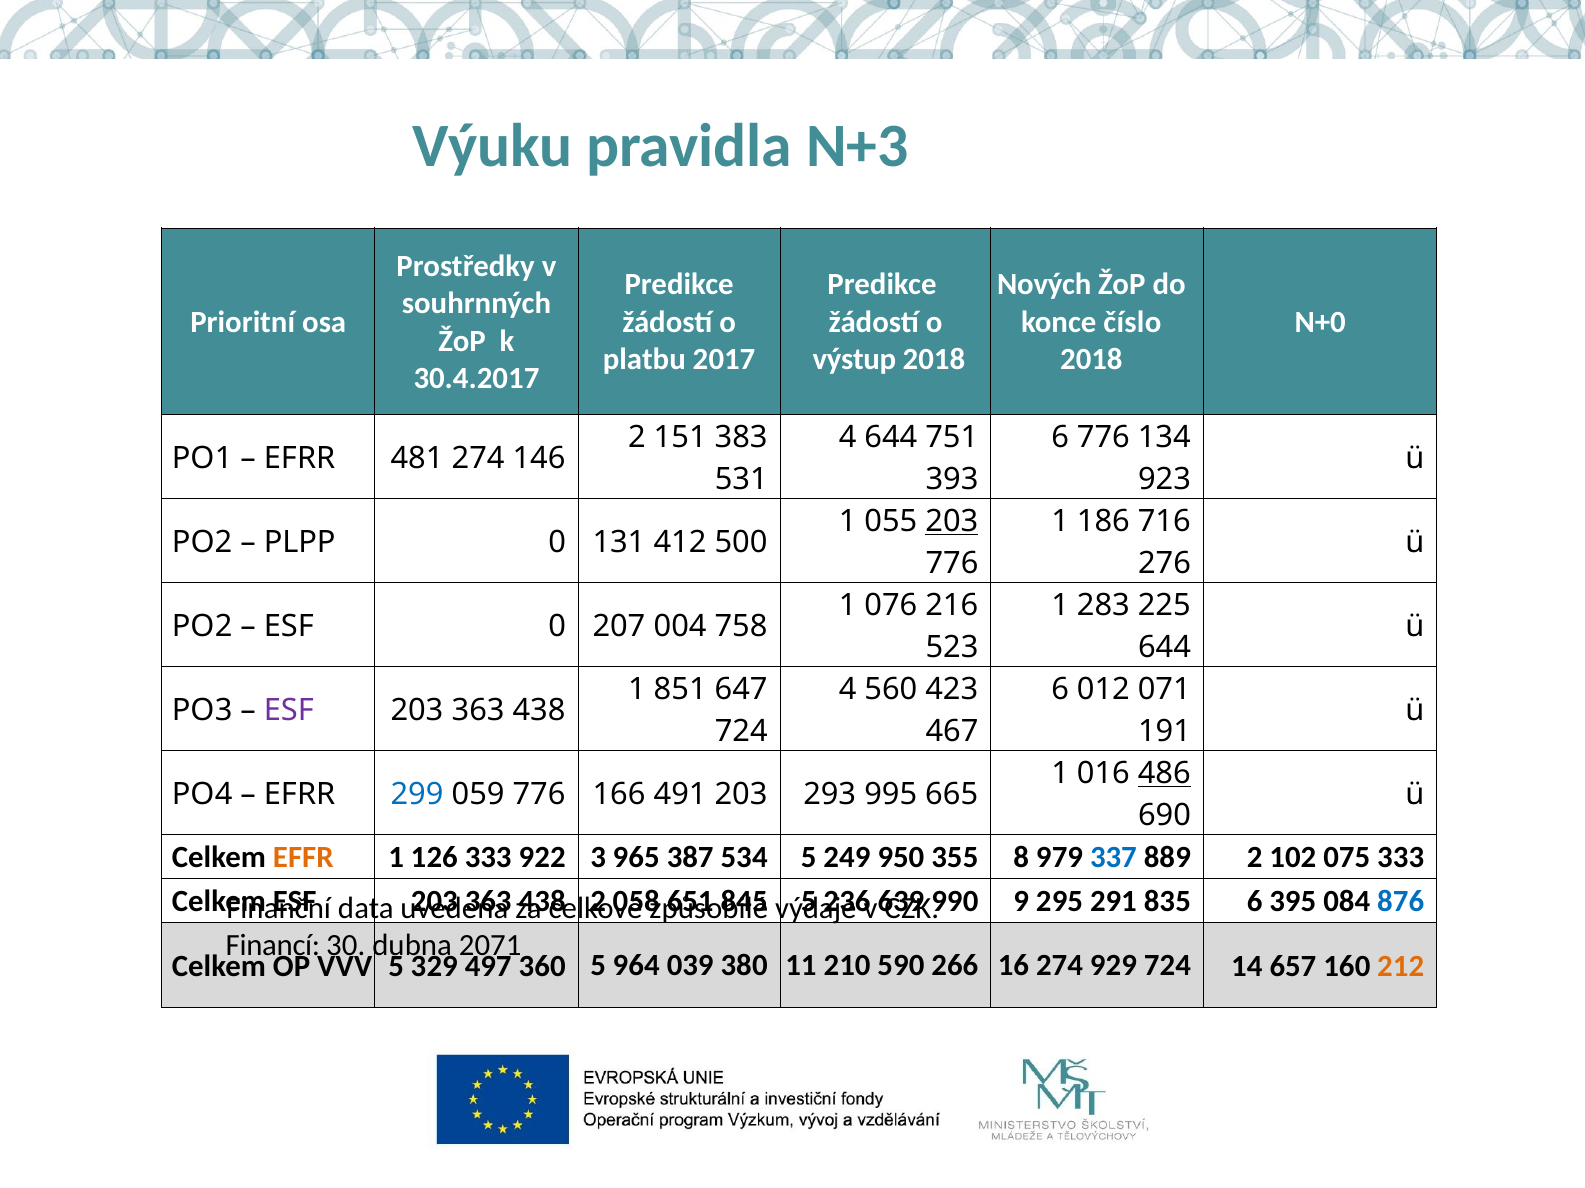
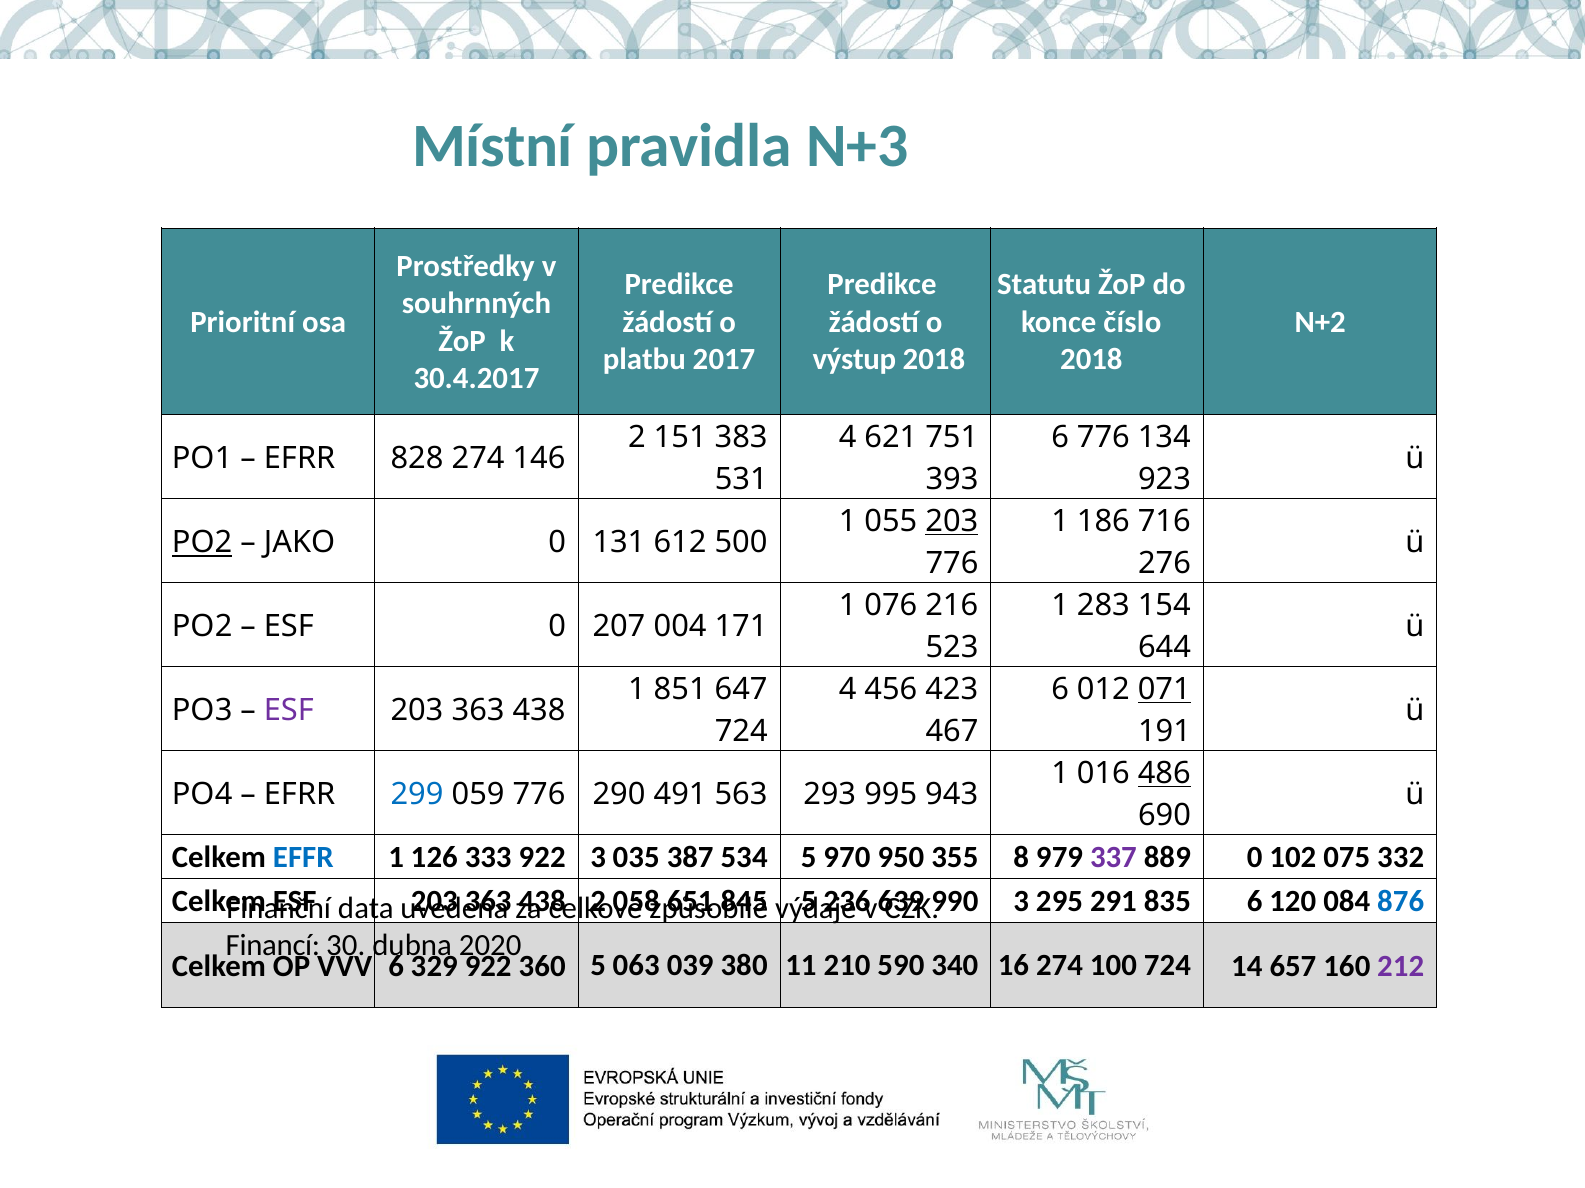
Výuku: Výuku -> Místní (493, 146)
Nových: Nových -> Statutu (1044, 285)
N+0: N+0 -> N+2 (1320, 322)
4 644: 644 -> 621 (891, 437)
481: 481 -> 828 (417, 459)
PO2 underline: none -> present (202, 543)
PLPP: PLPP -> JAKO (300, 543)
412: 412 -> 612 (680, 543)
225: 225 -> 154 (1164, 606)
758: 758 -> 171 (741, 627)
560: 560 -> 456 (891, 690)
071 underline: none -> present (1164, 690)
166: 166 -> 290 (619, 795)
491 203: 203 -> 563 (741, 795)
665: 665 -> 943 (952, 795)
EFFR colour: orange -> blue (303, 858)
965: 965 -> 035 (636, 857)
249: 249 -> 970 (847, 857)
337 colour: blue -> purple (1113, 857)
889 2: 2 -> 0 (1255, 858)
075 333: 333 -> 332 (1401, 858)
990 9: 9 -> 3 (1021, 902)
395: 395 -> 120 (1293, 902)
2071: 2071 -> 2020 (490, 946)
VVV 5: 5 -> 6 (396, 967)
329 497: 497 -> 922 (488, 967)
964: 964 -> 063 (636, 966)
266: 266 -> 340 (955, 966)
929: 929 -> 100 (1113, 966)
212 colour: orange -> purple (1401, 967)
